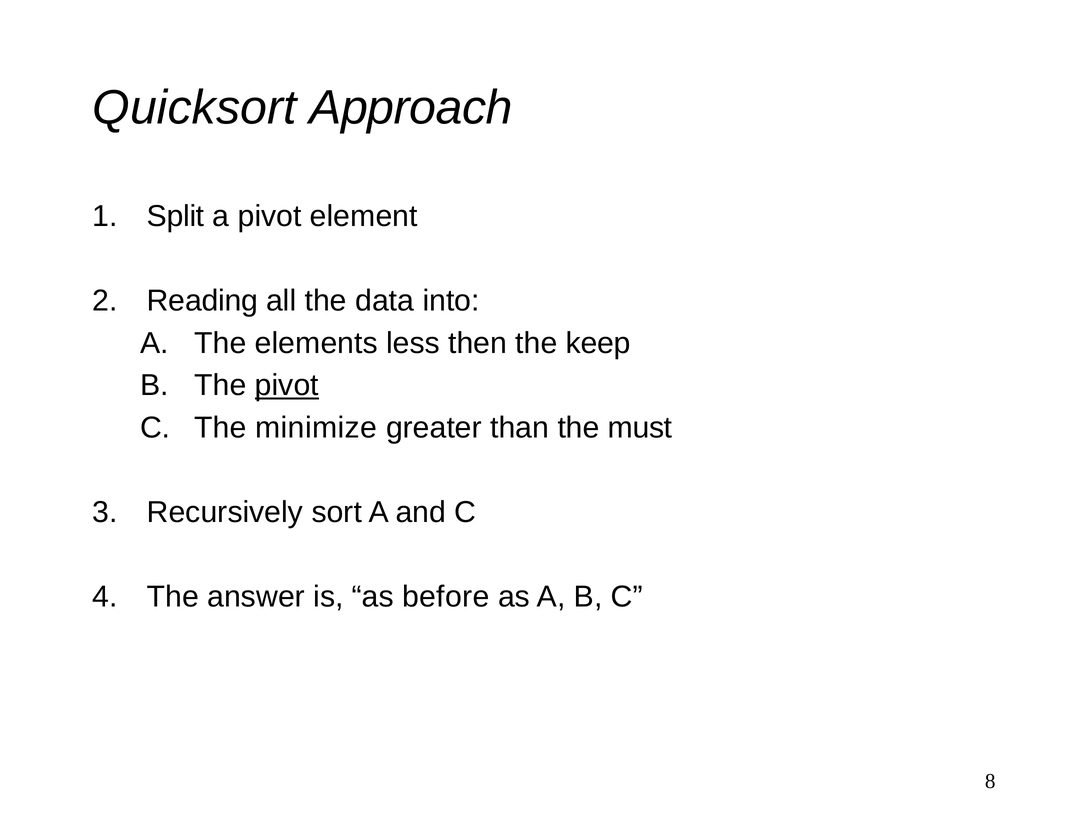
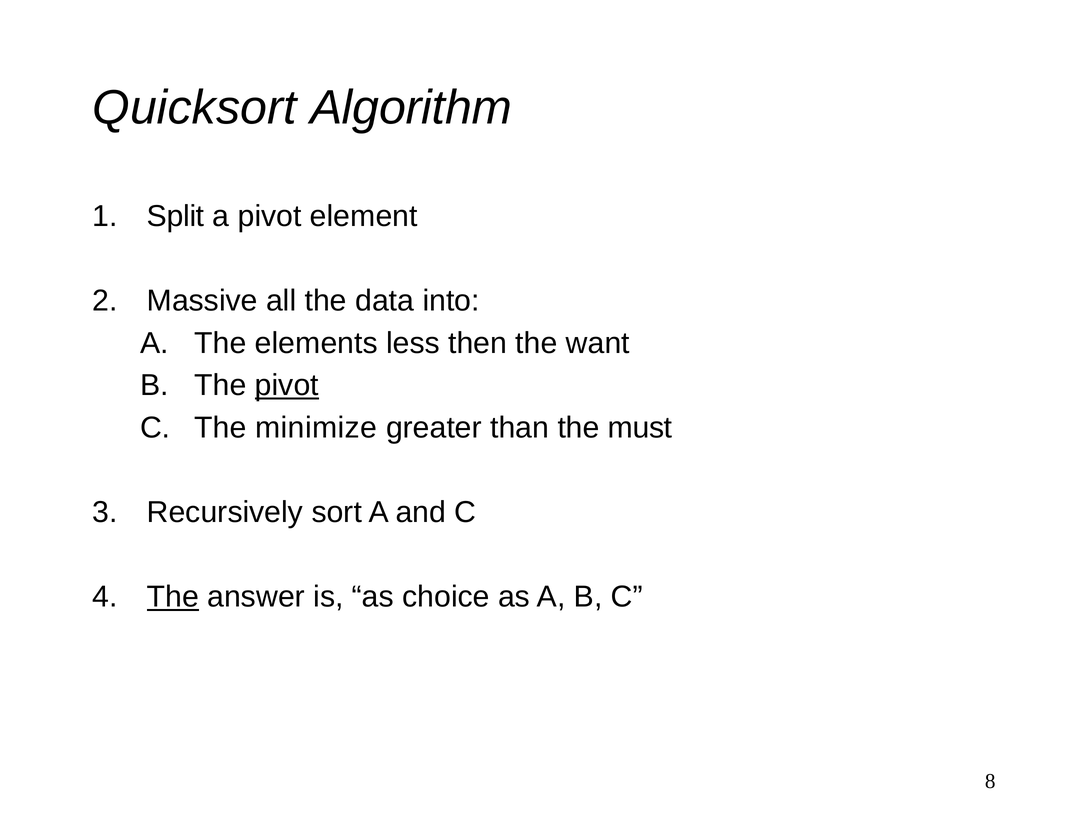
Approach: Approach -> Algorithm (411, 108)
Reading: Reading -> Massive (202, 301)
keep: keep -> want (598, 343)
The underline: none -> present (173, 597)
before: before -> choice (446, 597)
